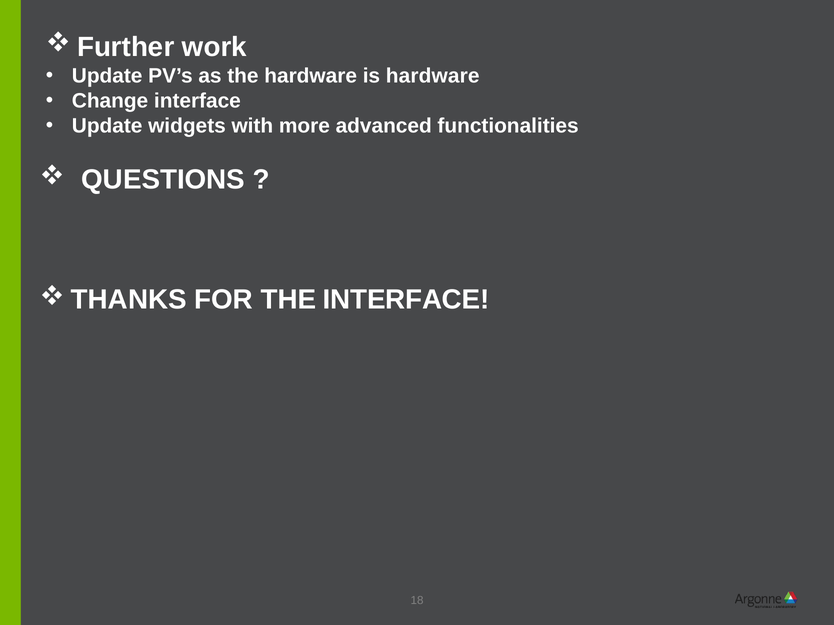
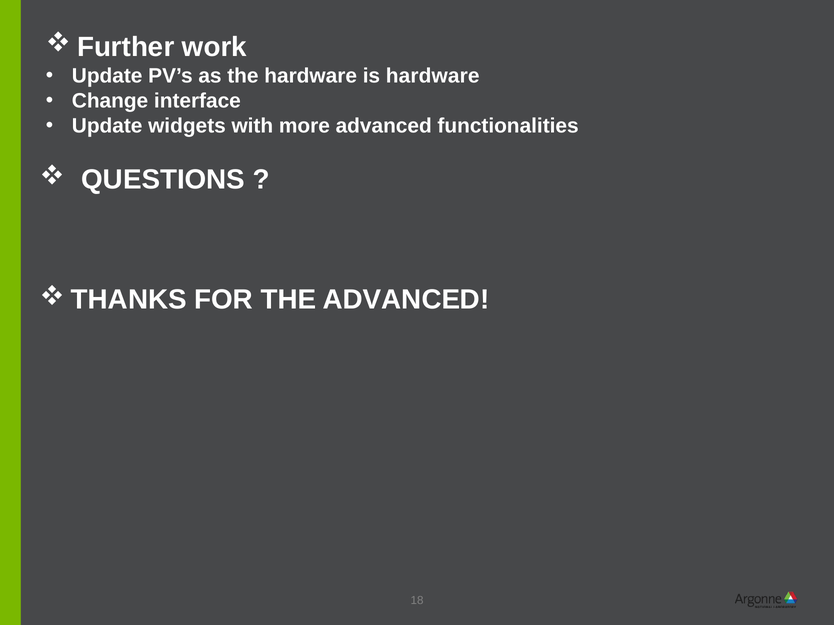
THE INTERFACE: INTERFACE -> ADVANCED (406, 300)
